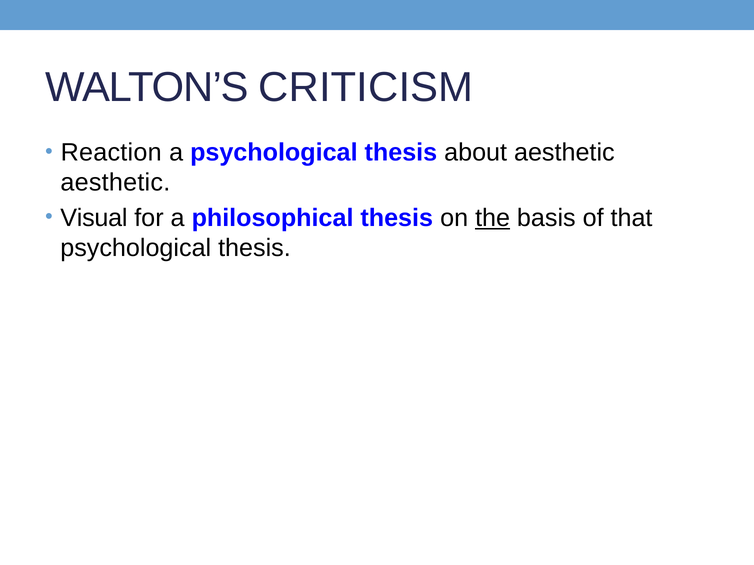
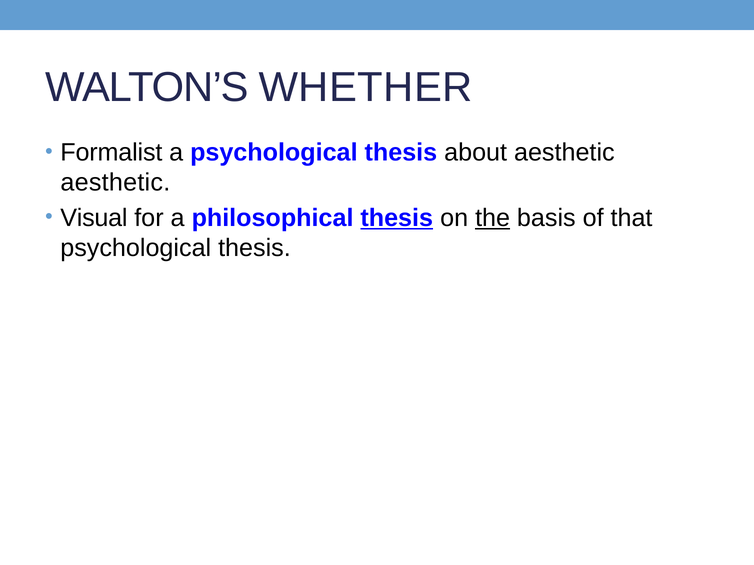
CRITICISM: CRITICISM -> WHETHER (366, 88)
Reaction: Reaction -> Formalist (111, 153)
thesis underline: none -> present (397, 218)
